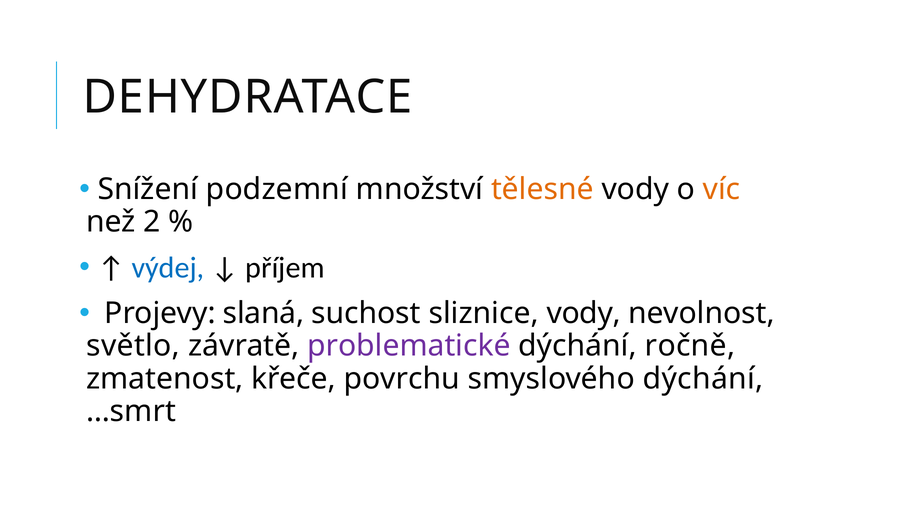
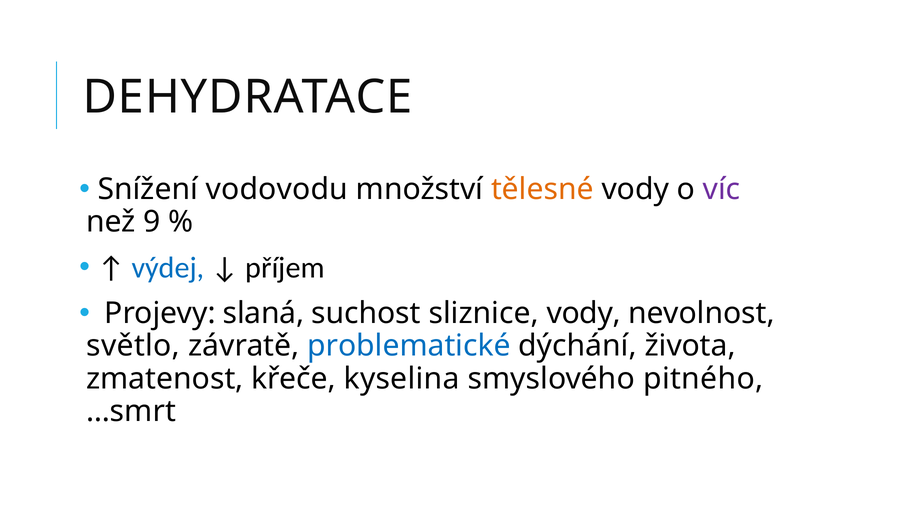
podzemní: podzemní -> vodovodu (277, 189)
víc colour: orange -> purple (722, 189)
2: 2 -> 9 (152, 222)
problematické colour: purple -> blue (409, 346)
ročně: ročně -> života (690, 346)
povrchu: povrchu -> kyselina (402, 378)
smyslového dýchání: dýchání -> pitného (703, 378)
